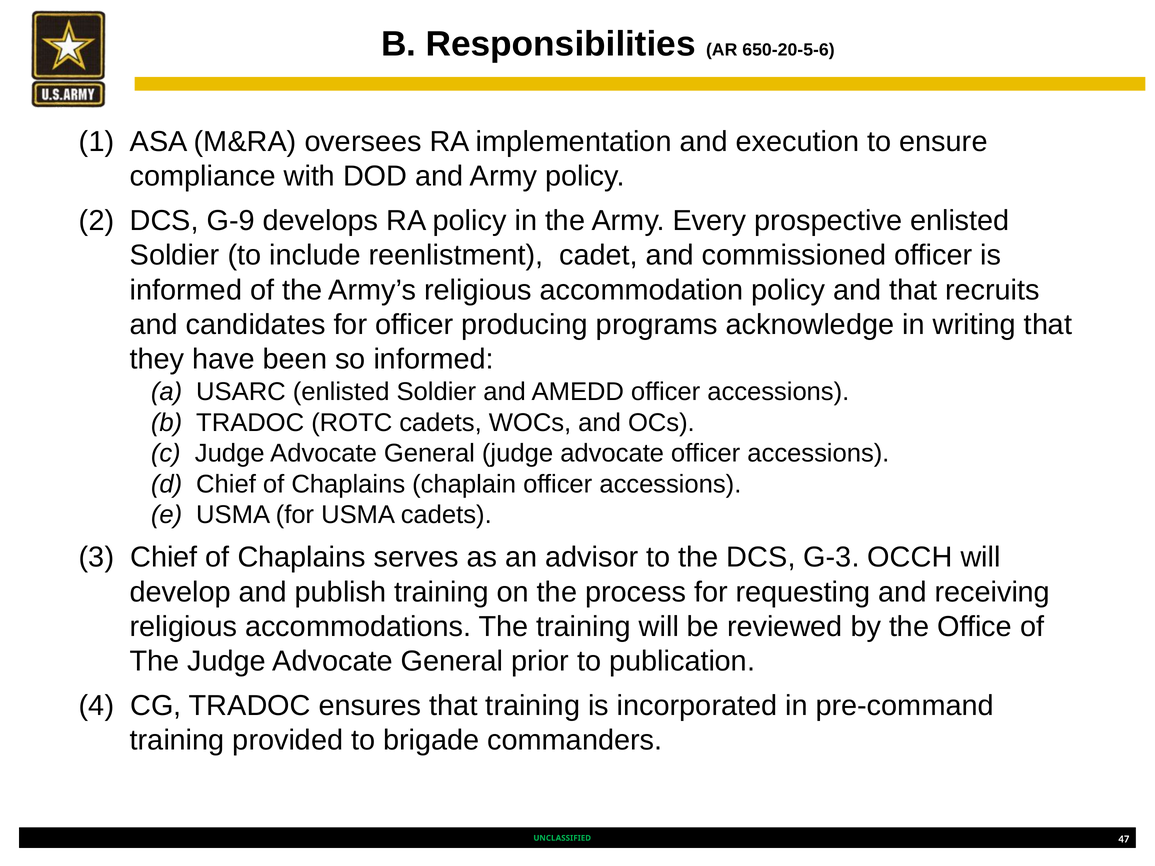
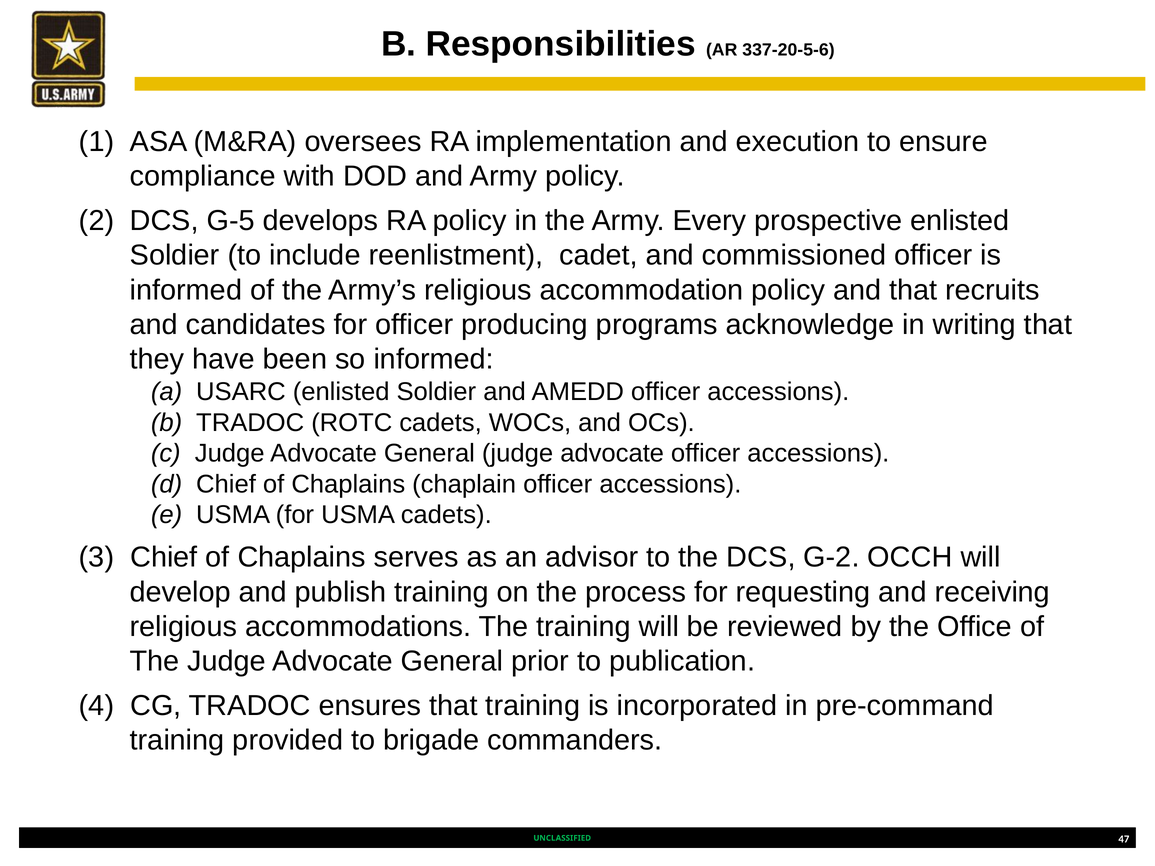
650-20-5-6: 650-20-5-6 -> 337-20-5-6 (789, 50)
G-9: G-9 -> G-5 (231, 221)
G-3: G-3 -> G-2 (831, 558)
